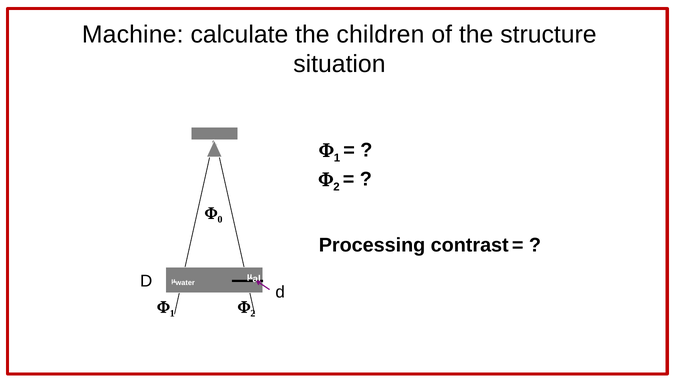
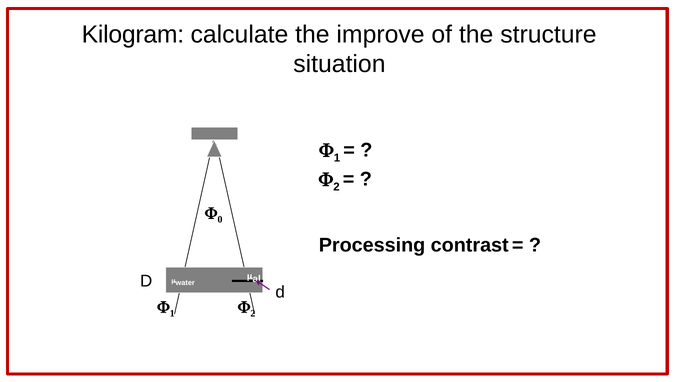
Machine: Machine -> Kilogram (133, 34)
children: children -> improve (381, 34)
